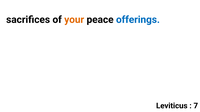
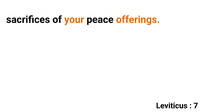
offerings colour: blue -> orange (138, 20)
